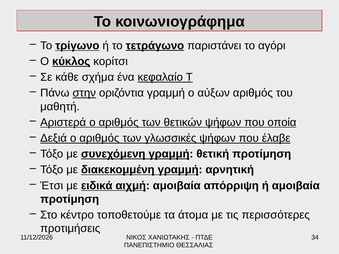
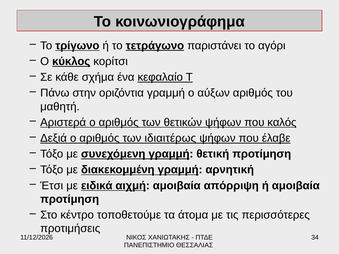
στην underline: present -> none (84, 93)
οποία: οποία -> καλός (282, 122)
γλωσσικές: γλωσσικές -> ιδιαιτέρως (170, 138)
